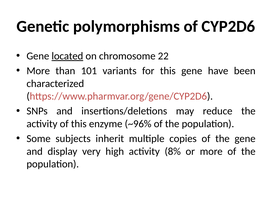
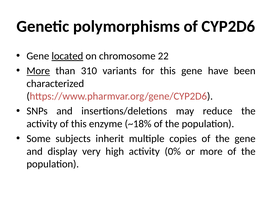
More underline: none -> present (38, 71)
101: 101 -> 310 (89, 71)
~96%: ~96% -> ~18% (138, 124)
8%: 8% -> 0% (173, 151)
